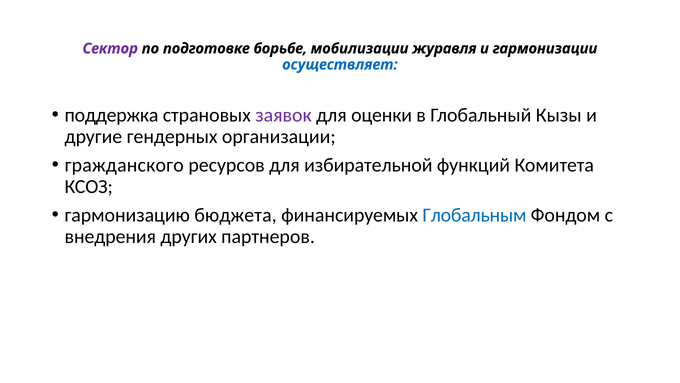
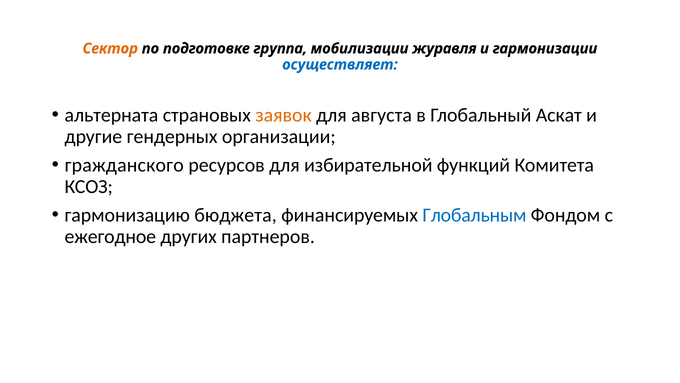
Сектор colour: purple -> orange (110, 48)
борьбе: борьбе -> группа (280, 48)
поддержка: поддержка -> альтерната (111, 115)
заявок colour: purple -> orange (284, 115)
оценки: оценки -> августа (382, 115)
Кызы: Кызы -> Аскат (559, 115)
внедрения: внедрения -> ежегодное (110, 236)
